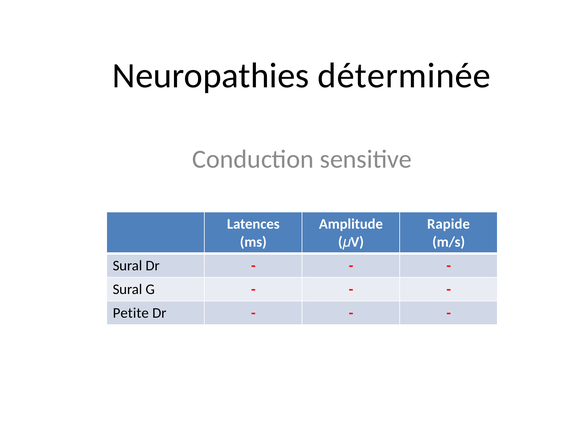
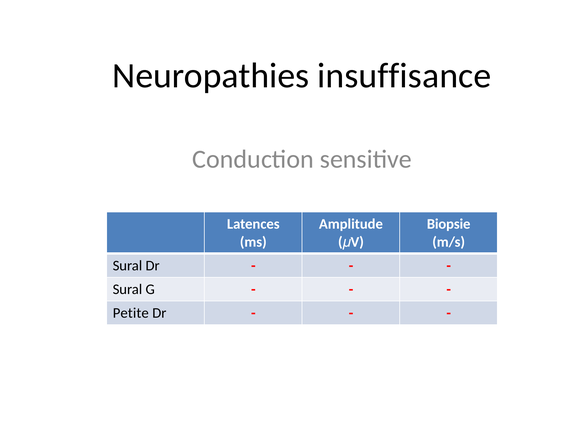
déterminée: déterminée -> insuffisance (404, 76)
Rapide: Rapide -> Biopsie (449, 224)
